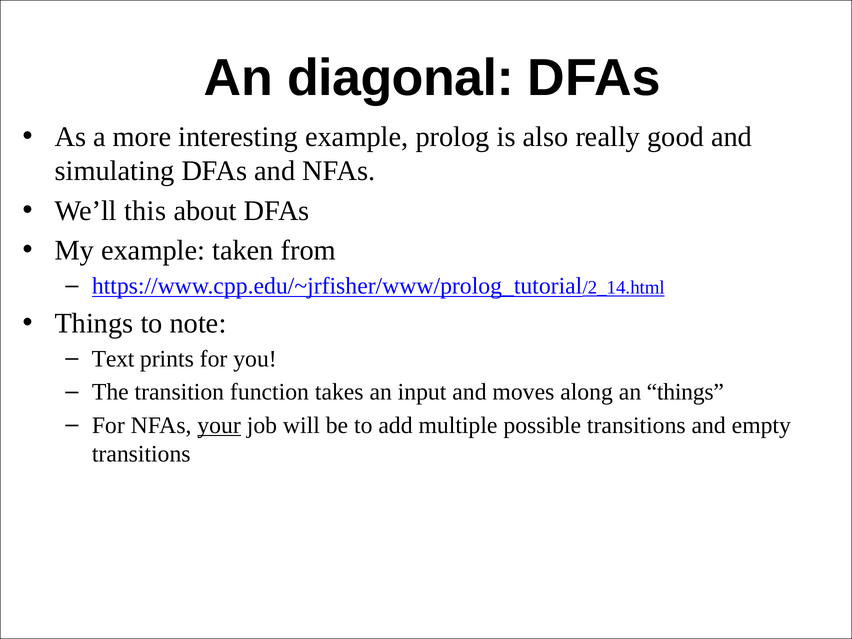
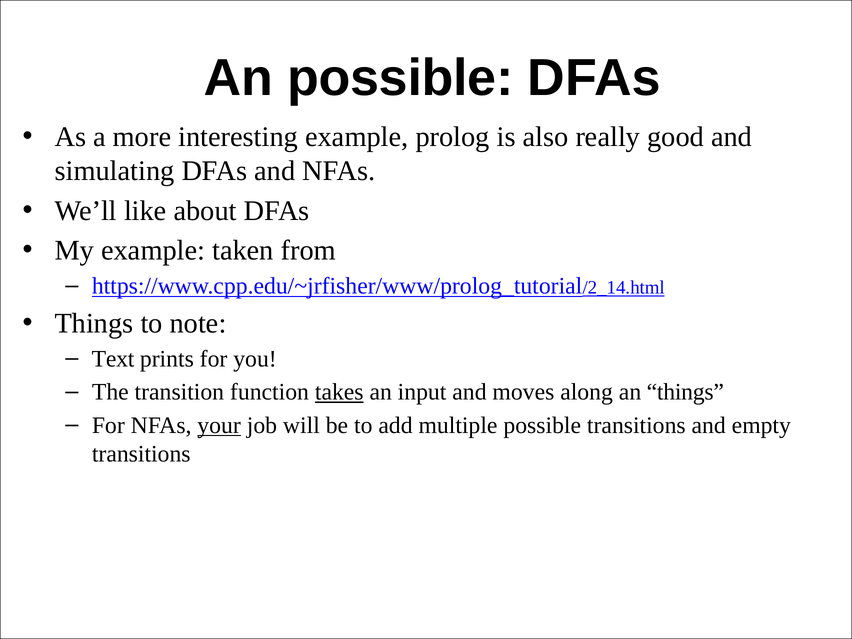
An diagonal: diagonal -> possible (400, 78)
this: this -> like (145, 211)
takes underline: none -> present (339, 392)
